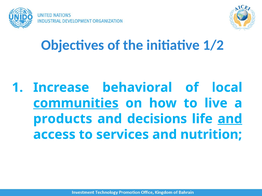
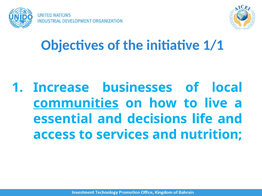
1/2: 1/2 -> 1/1 (213, 45)
behavioral: behavioral -> businesses (137, 88)
products: products -> essential (63, 119)
and underline: present -> none (230, 119)
